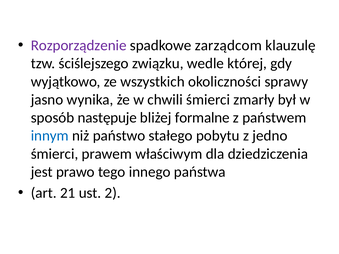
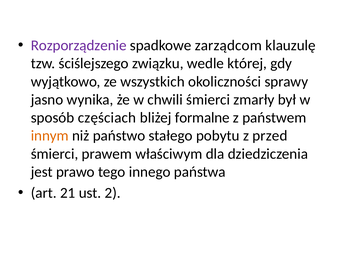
następuje: następuje -> częściach (107, 118)
innym colour: blue -> orange (50, 136)
jedno: jedno -> przed (270, 136)
